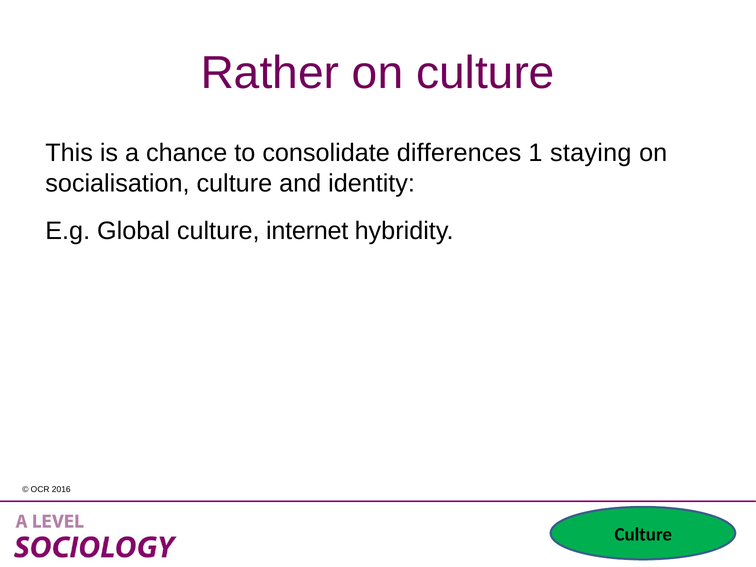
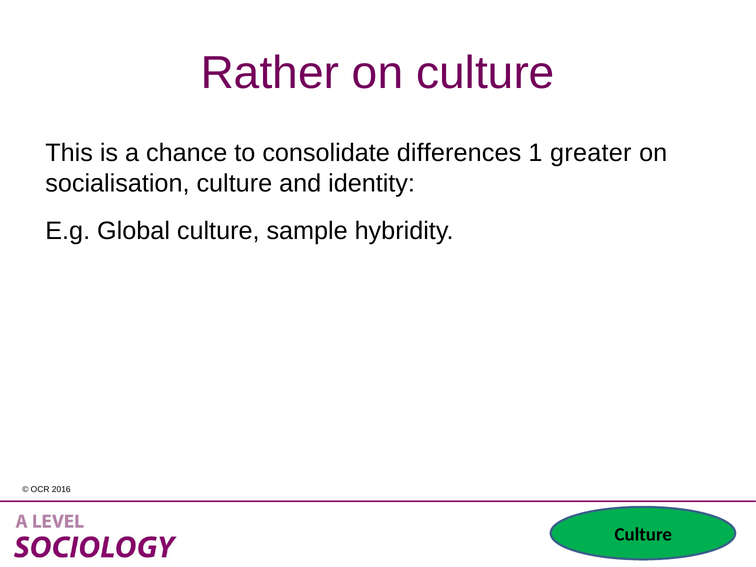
staying: staying -> greater (591, 153)
internet: internet -> sample (307, 231)
